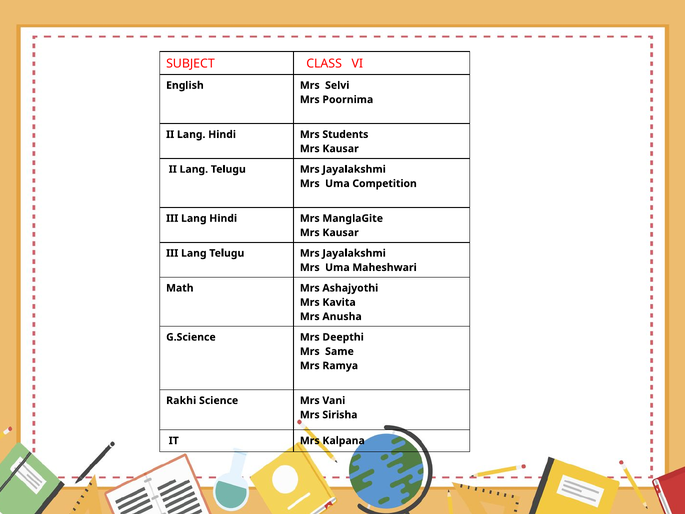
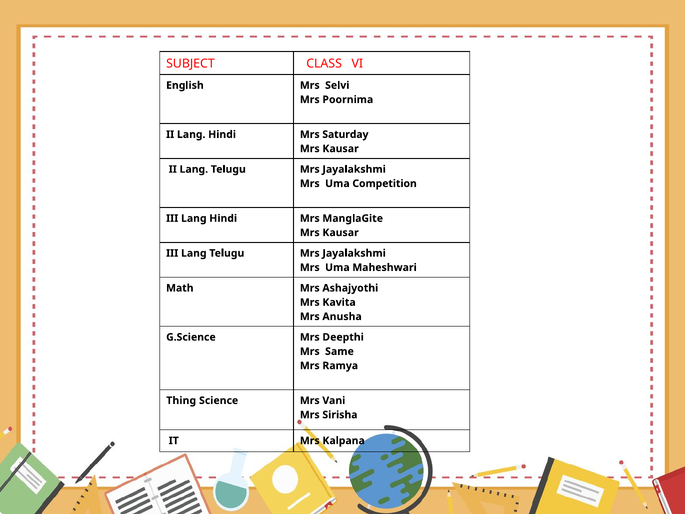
Students: Students -> Saturday (345, 134)
Rakhi: Rakhi -> Thing (181, 400)
